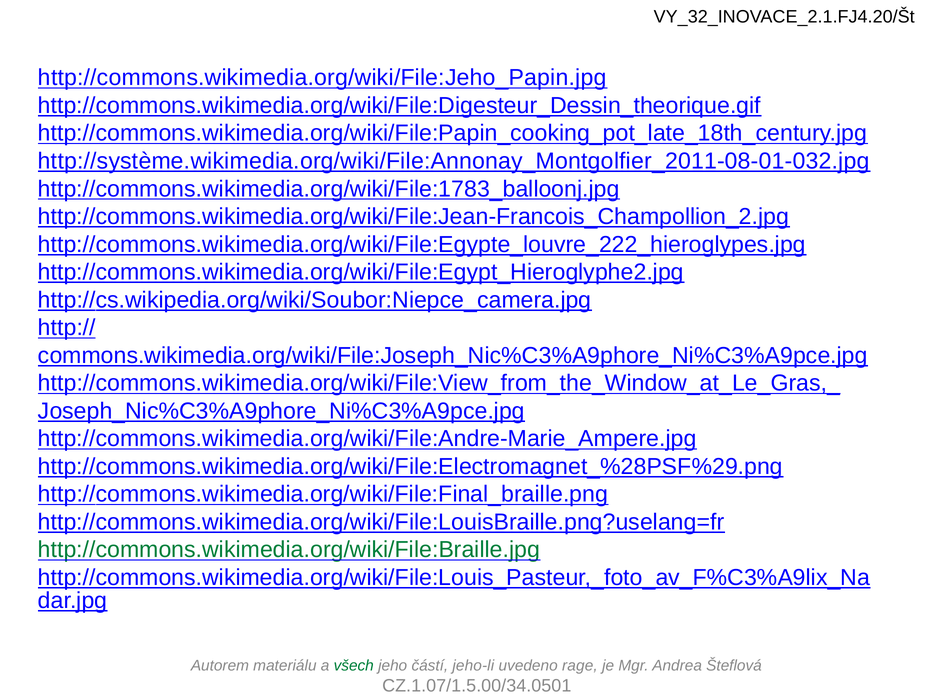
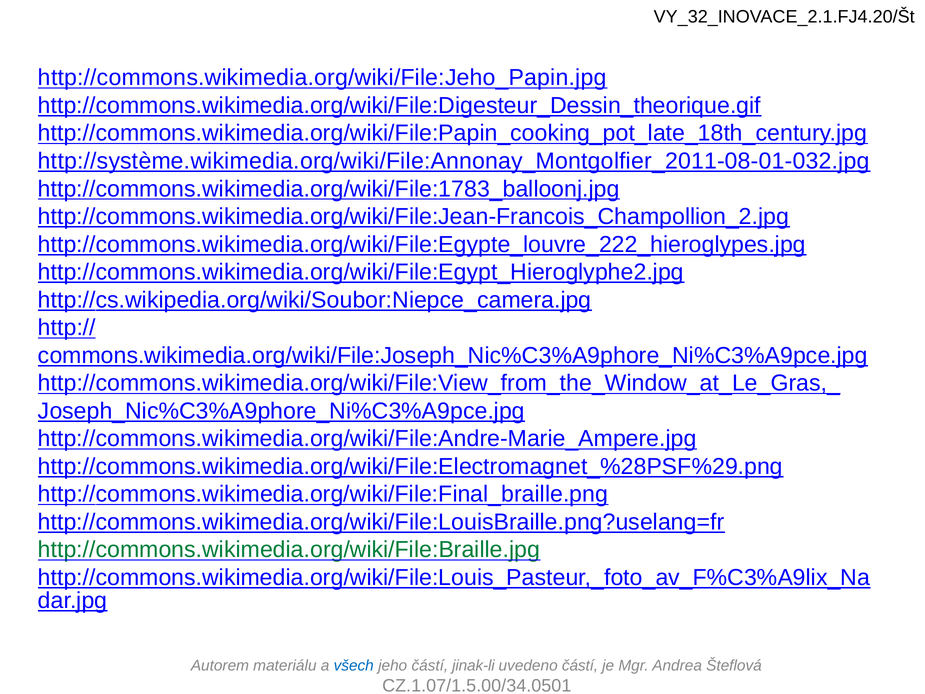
všech colour: green -> blue (354, 666)
jeho-li: jeho-li -> jinak-li (473, 666)
uvedeno rage: rage -> částí (580, 666)
